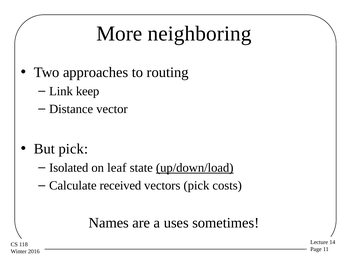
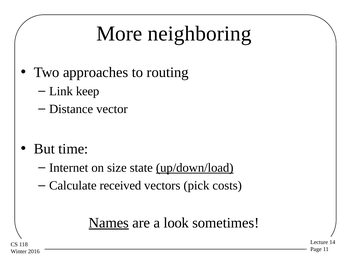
But pick: pick -> time (73, 149)
Isolated: Isolated -> Internet (69, 168)
leaf: leaf -> size (117, 168)
Names underline: none -> present (109, 223)
uses: uses -> look (176, 223)
